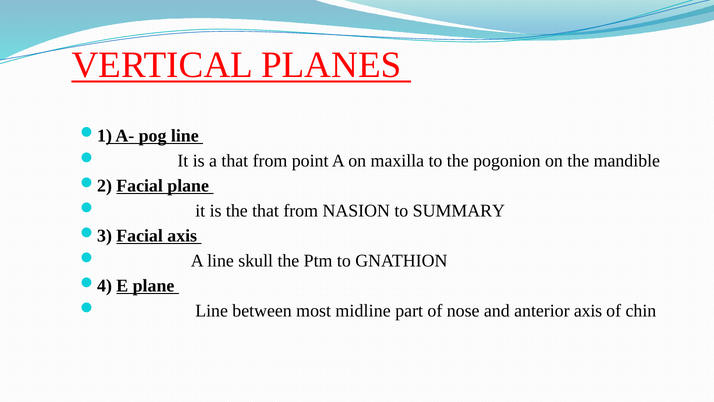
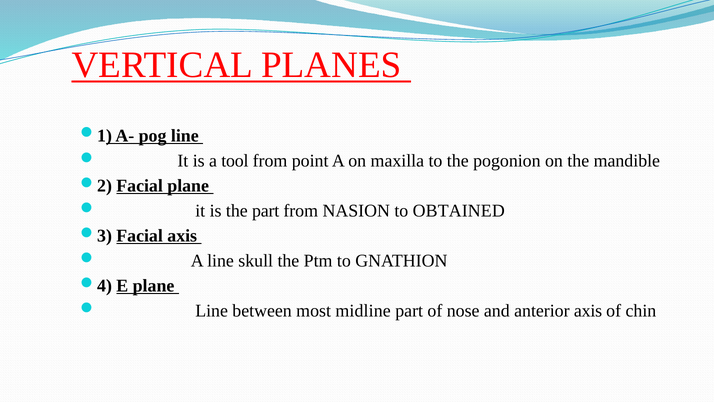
a that: that -> tool (235, 161)
the that: that -> part (266, 211)
SUMMARY: SUMMARY -> OBTAINED (459, 211)
